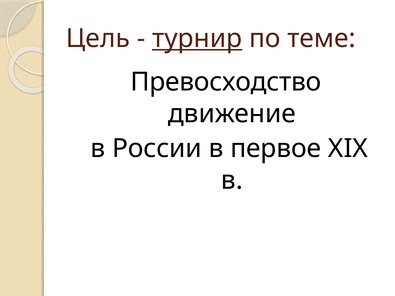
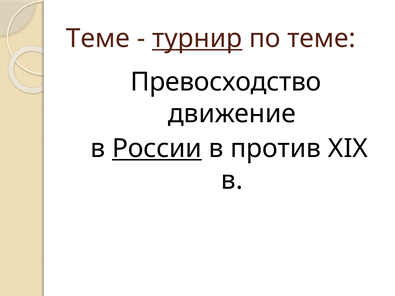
Цель: Цель -> Теме (98, 38)
России underline: none -> present (157, 149)
первое: первое -> против (276, 149)
